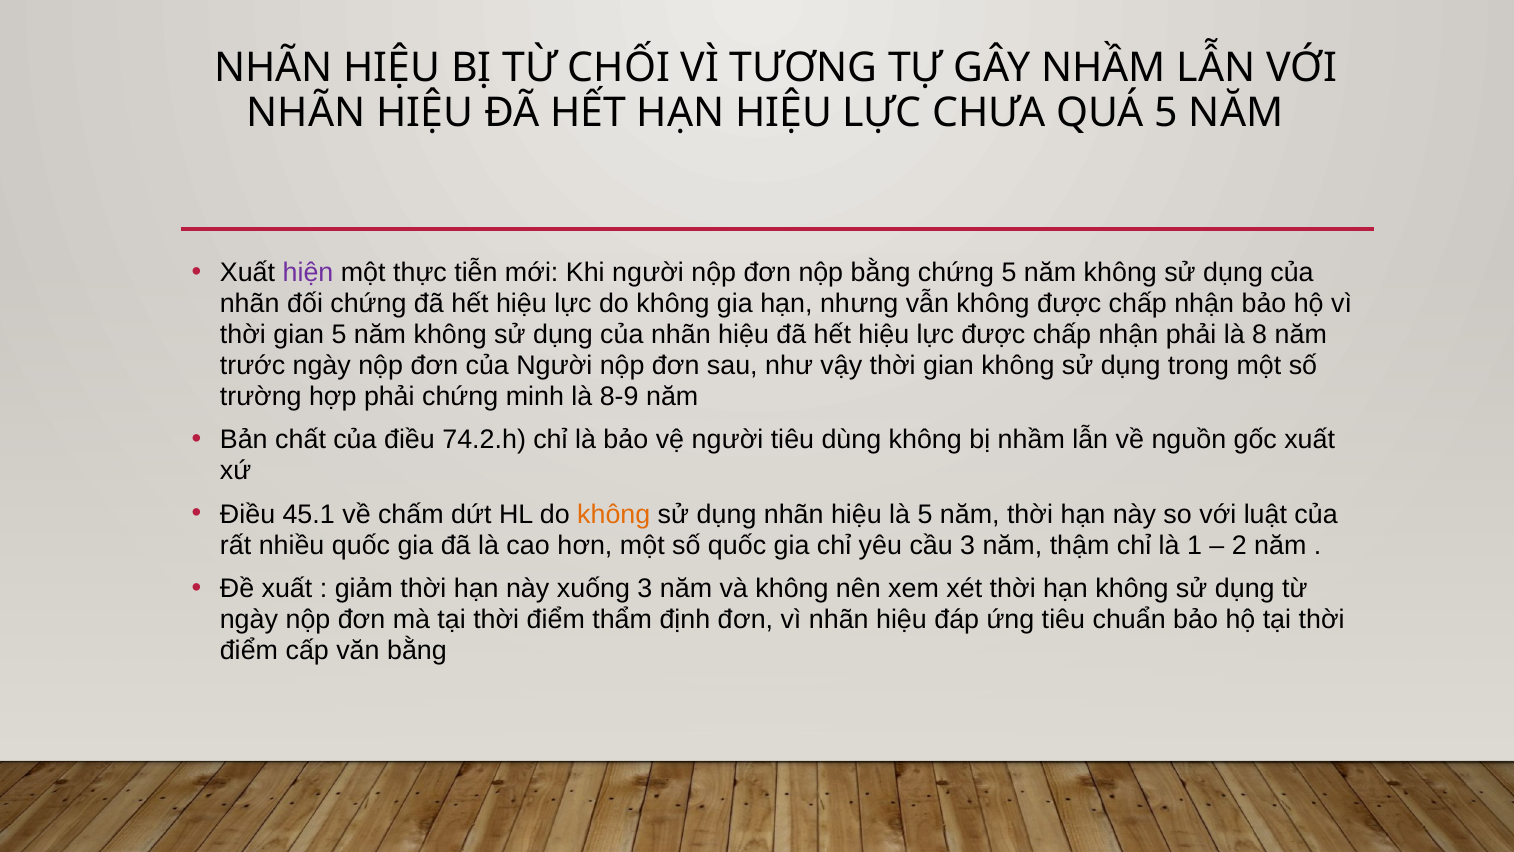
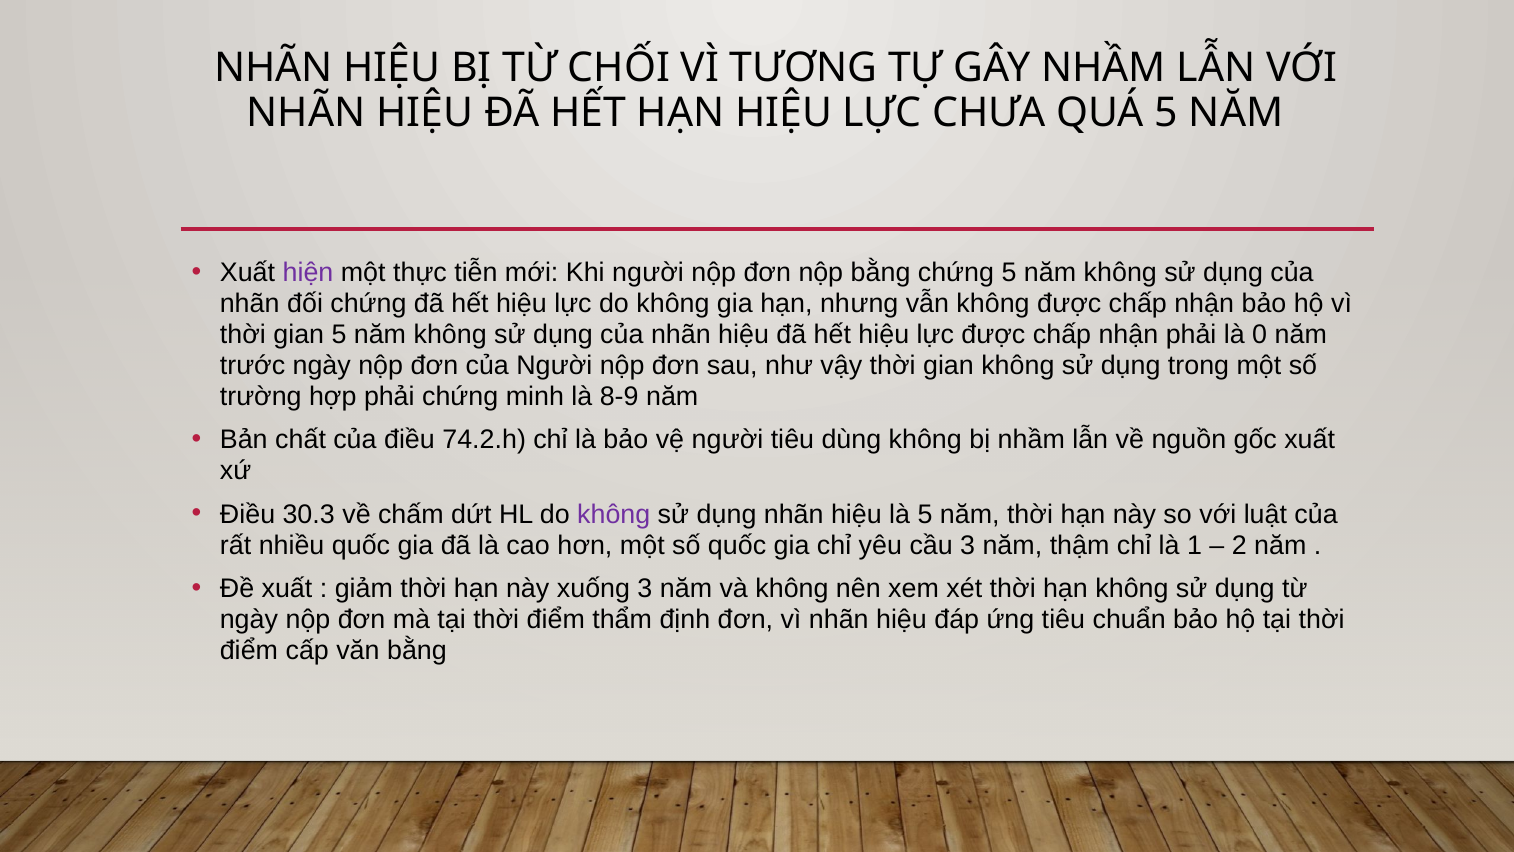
8: 8 -> 0 (1260, 334)
45.1: 45.1 -> 30.3 (309, 514)
không colour: orange -> purple (614, 514)
